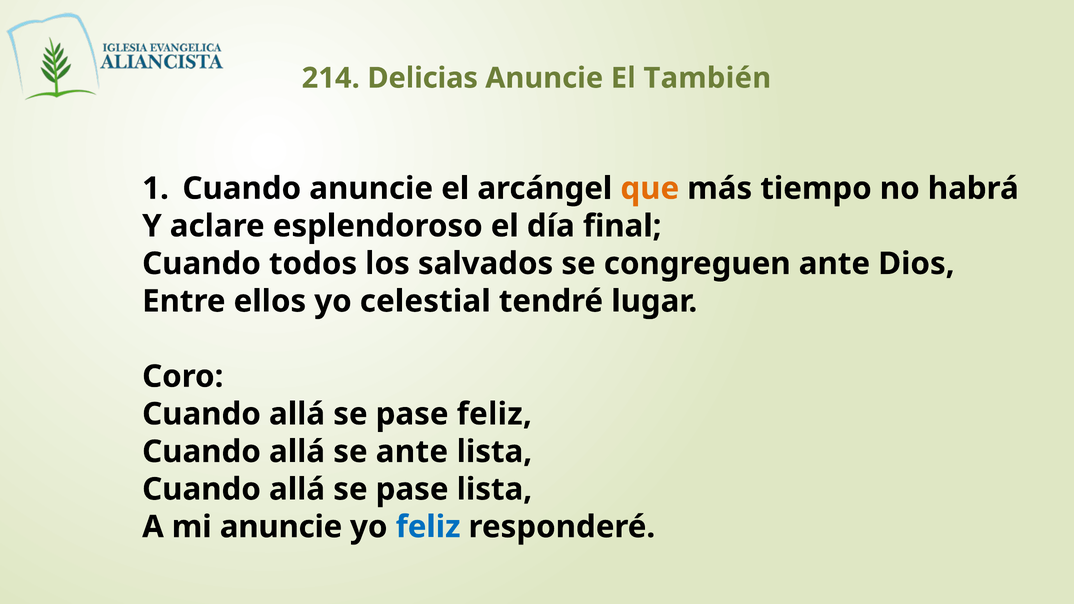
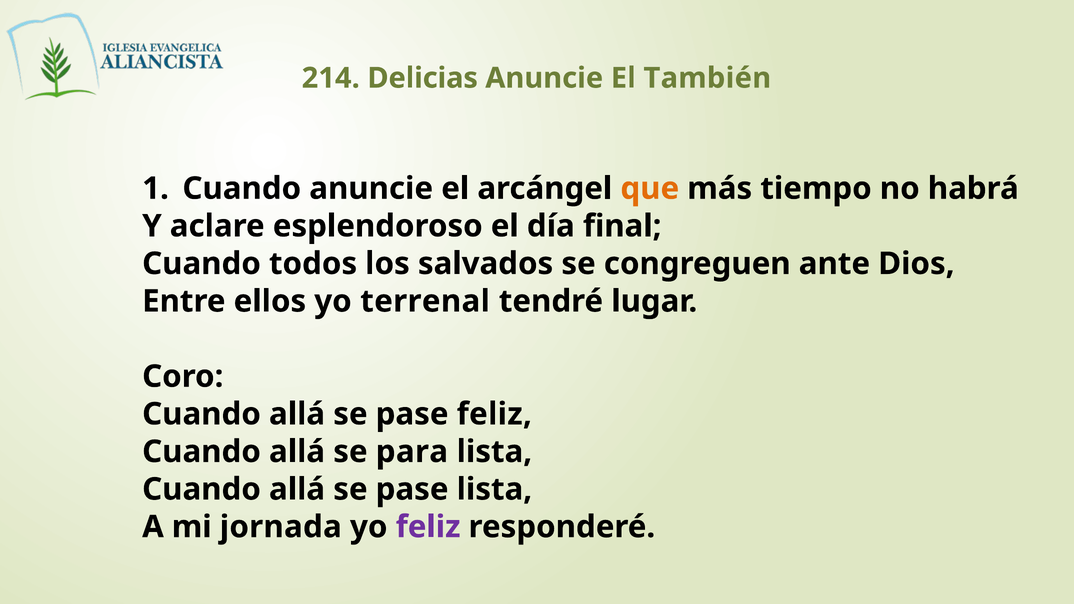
celestial: celestial -> terrenal (425, 301)
se ante: ante -> para (412, 452)
mi anuncie: anuncie -> jornada (281, 527)
feliz colour: blue -> purple (428, 527)
